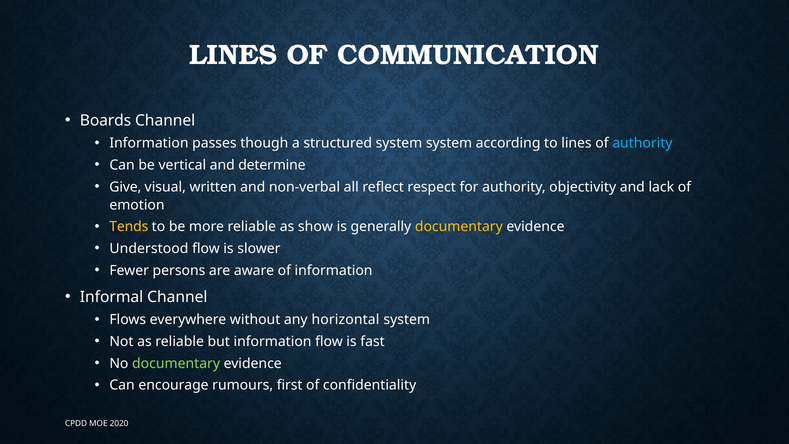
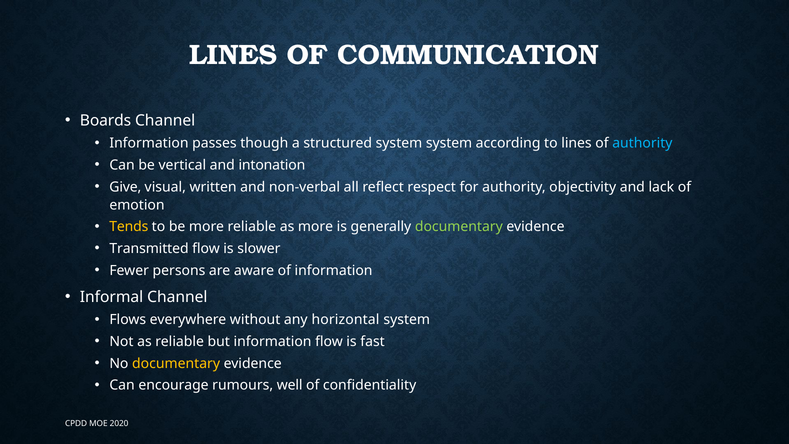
determine: determine -> intonation (272, 165)
as show: show -> more (315, 227)
documentary colour: yellow -> light green (459, 227)
Understood: Understood -> Transmitted (149, 249)
documentary colour: light green -> yellow (176, 363)
first: first -> well (290, 385)
